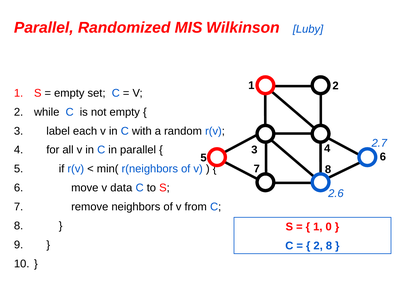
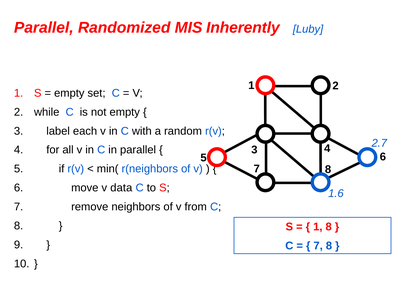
Wilkinson: Wilkinson -> Inherently (243, 28)
2.6: 2.6 -> 1.6 (336, 193)
0: 0 -> 8 (329, 227)
2: 2 -> 7 (318, 246)
